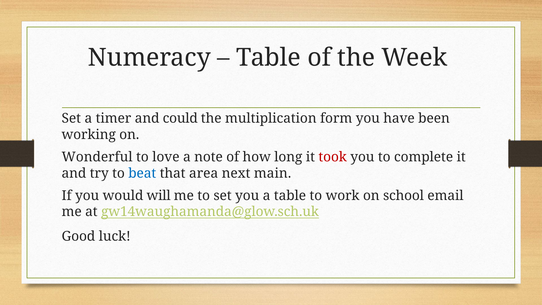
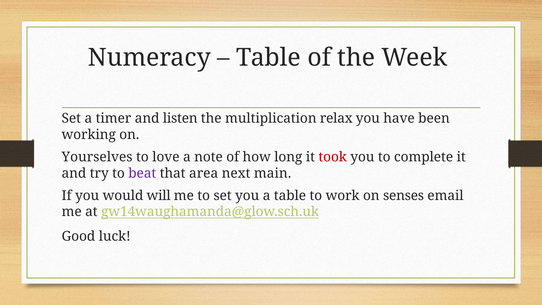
could: could -> listen (180, 118)
form: form -> relax (336, 118)
Wonderful: Wonderful -> Yourselves (97, 157)
beat colour: blue -> purple (142, 173)
school: school -> senses (404, 195)
